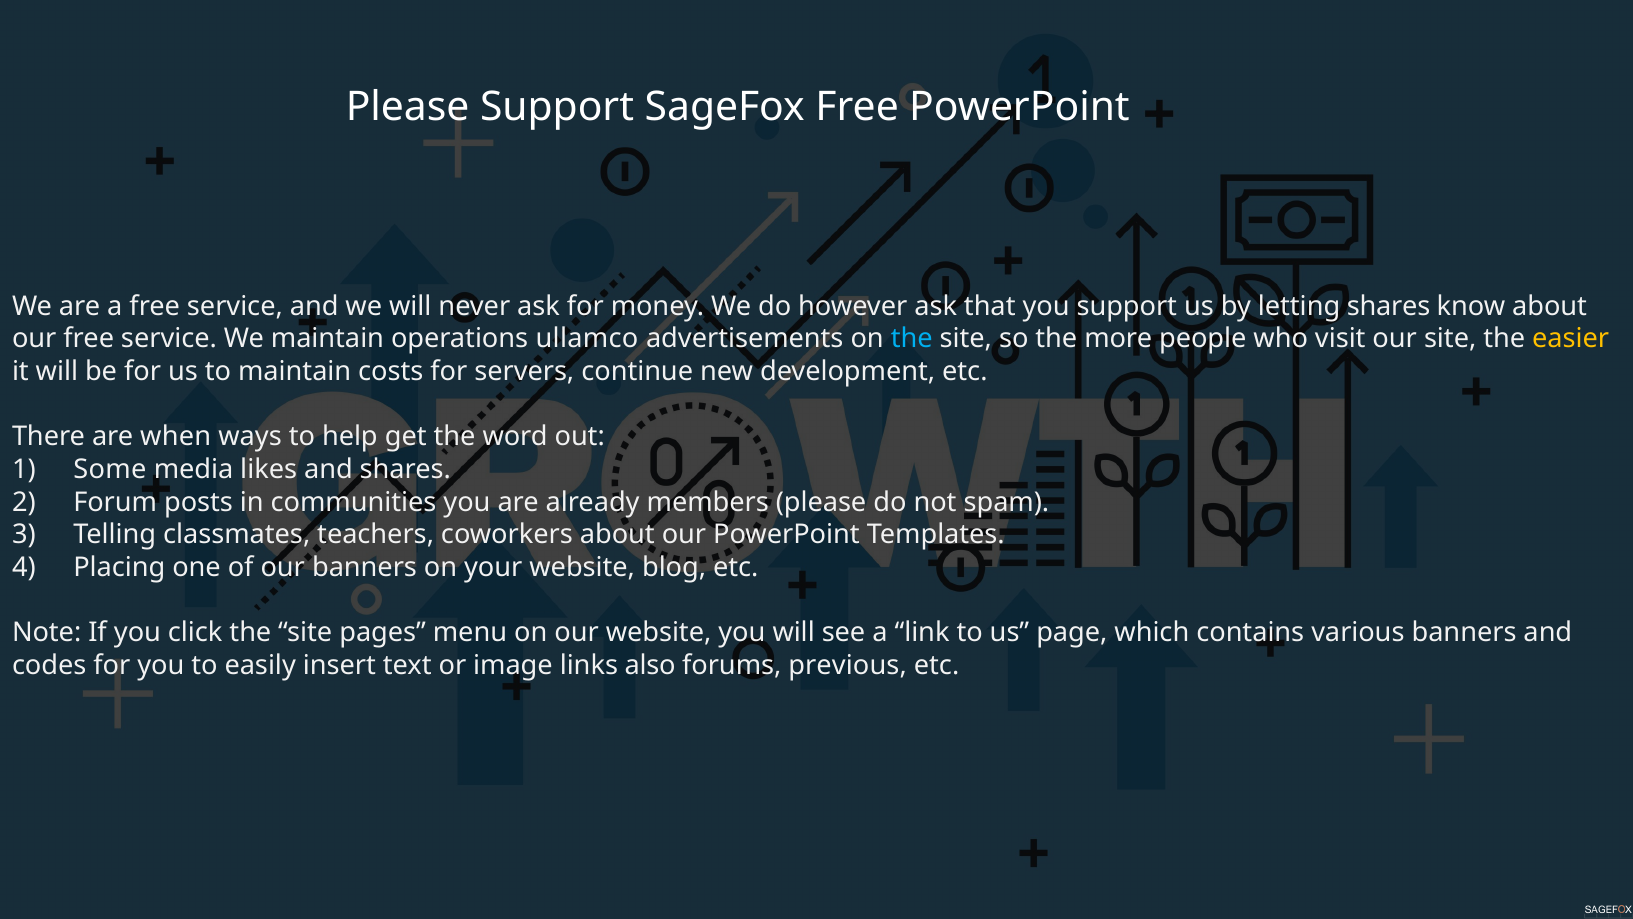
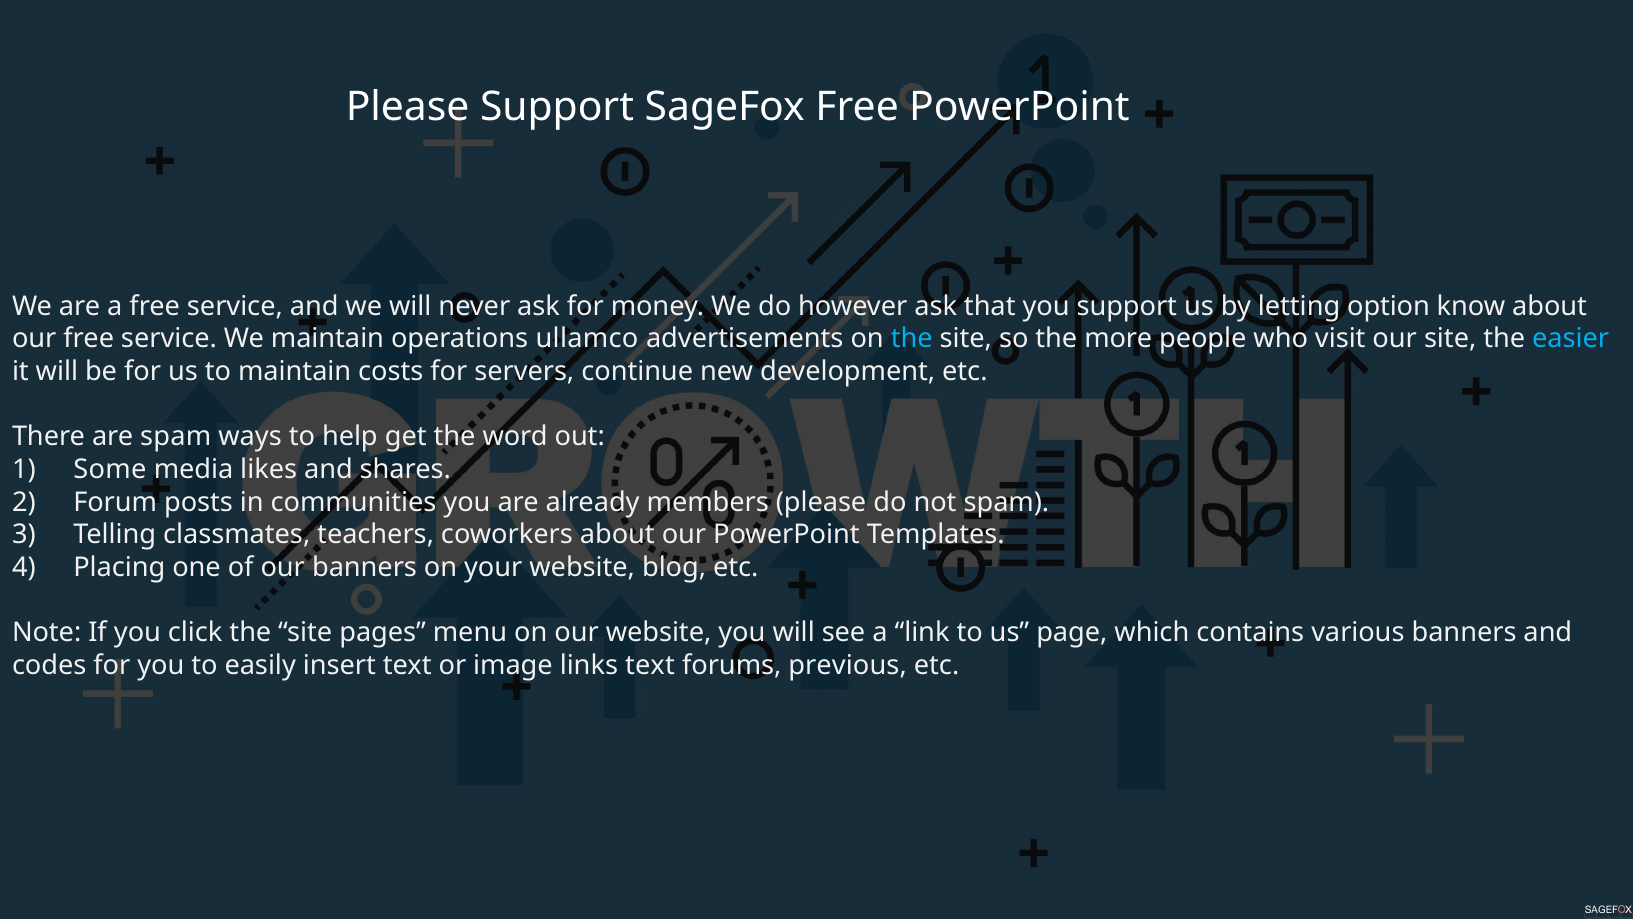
letting shares: shares -> option (1389, 306)
easier colour: yellow -> light blue (1571, 339)
are when: when -> spam (176, 437)
links also: also -> text (650, 665)
